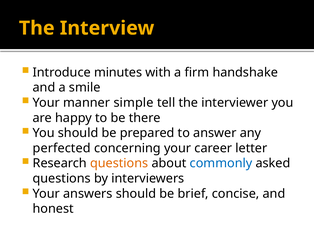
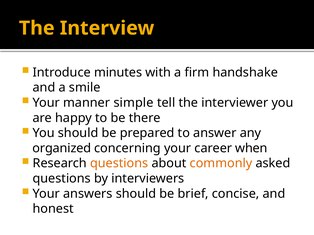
perfected: perfected -> organized (62, 148)
letter: letter -> when (251, 148)
commonly colour: blue -> orange (221, 164)
